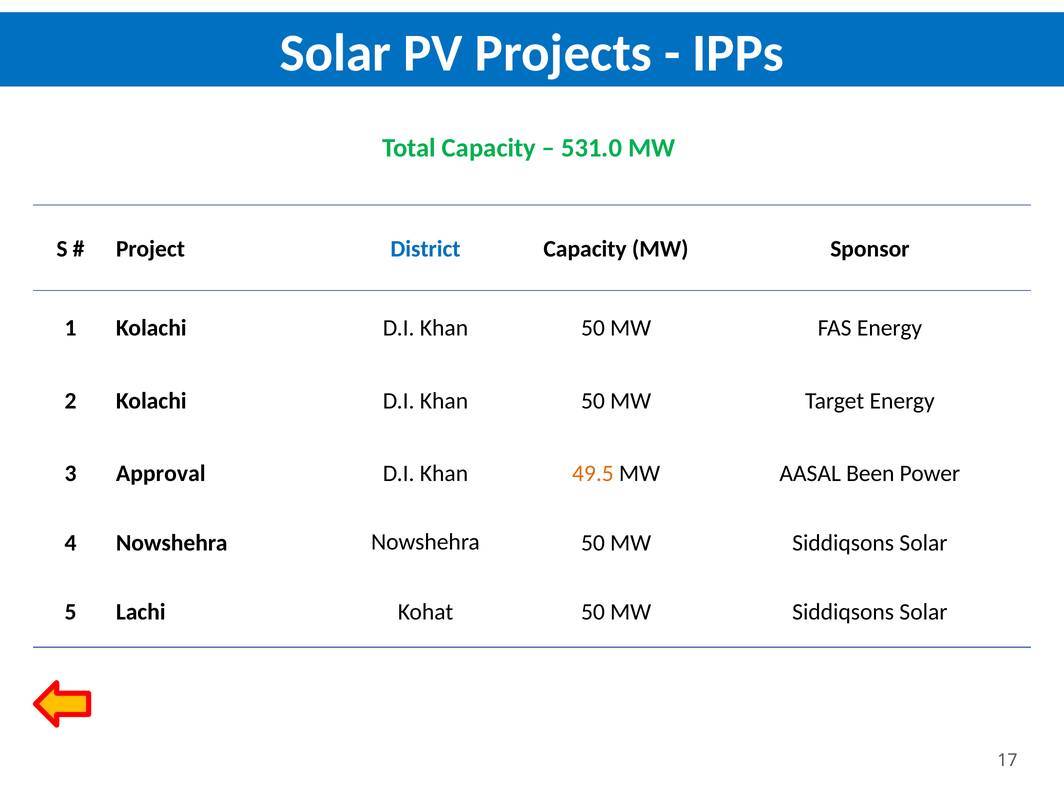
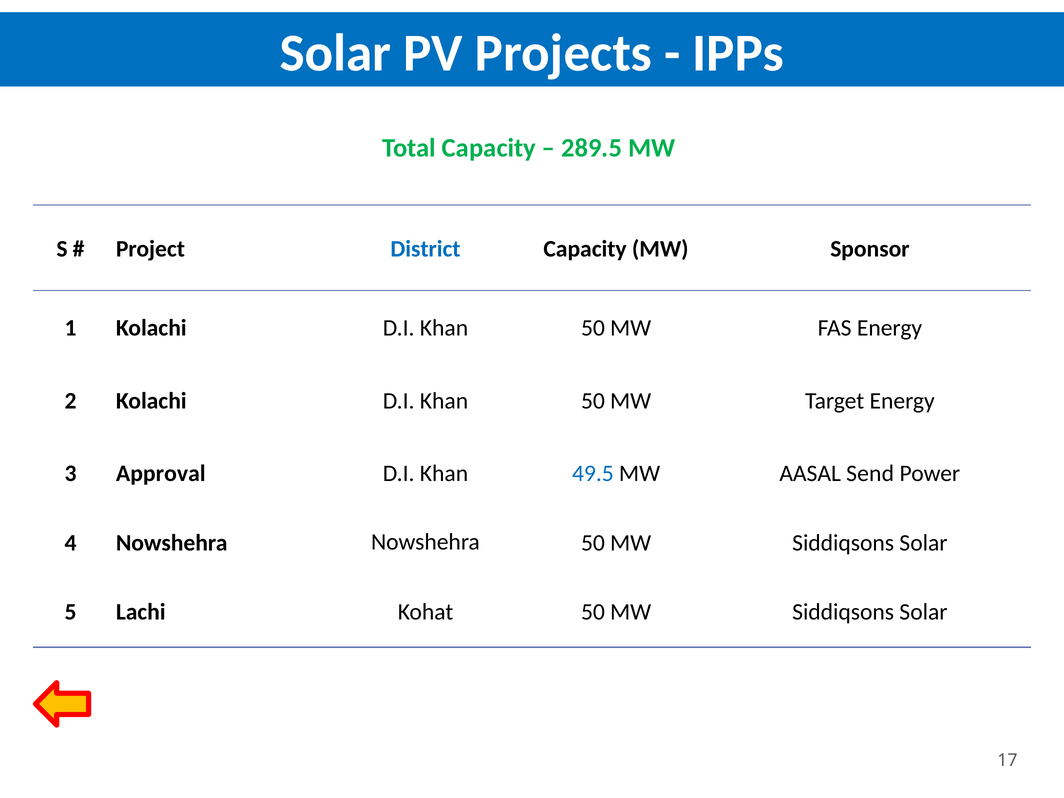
531.0: 531.0 -> 289.5 (592, 148)
49.5 colour: orange -> blue (593, 473)
Been: Been -> Send (870, 473)
